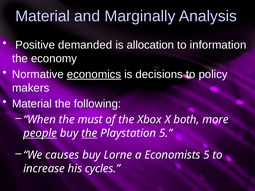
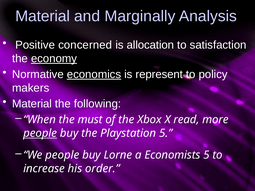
demanded: demanded -> concerned (85, 45)
information: information -> satisfaction (218, 45)
economy underline: none -> present (54, 59)
decisions: decisions -> represent (159, 74)
both: both -> read (186, 120)
the underline: present -> none (89, 133)
We causes: causes -> people (62, 155)
cycles: cycles -> order (102, 169)
